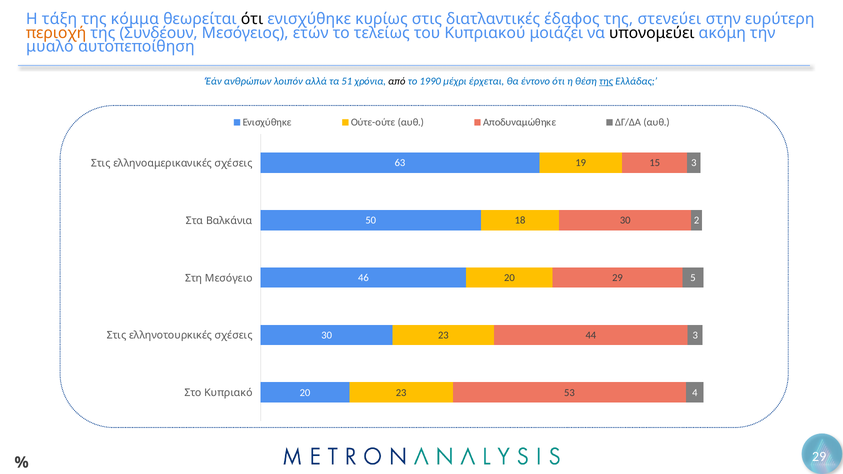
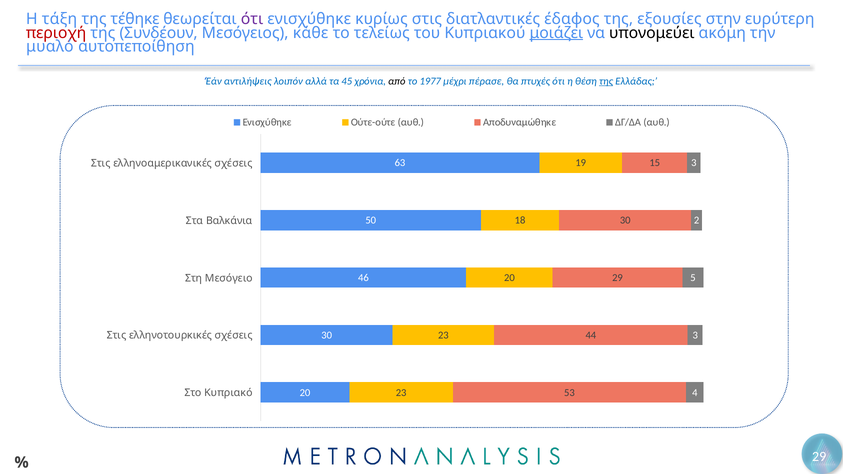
κόμμα: κόμμα -> τέθηκε (135, 19)
ότι colour: black -> purple (252, 19)
στενεύει: στενεύει -> εξουσίες (669, 19)
περιοχή colour: orange -> red (56, 33)
ετών: ετών -> κάθε (311, 33)
μοιάζει underline: none -> present (556, 33)
ανθρώπων: ανθρώπων -> αντιλήψεις (248, 81)
51: 51 -> 45 (347, 81)
1990: 1990 -> 1977 (430, 81)
έρχεται: έρχεται -> πέρασε (487, 81)
έντονο: έντονο -> πτυχές (535, 81)
